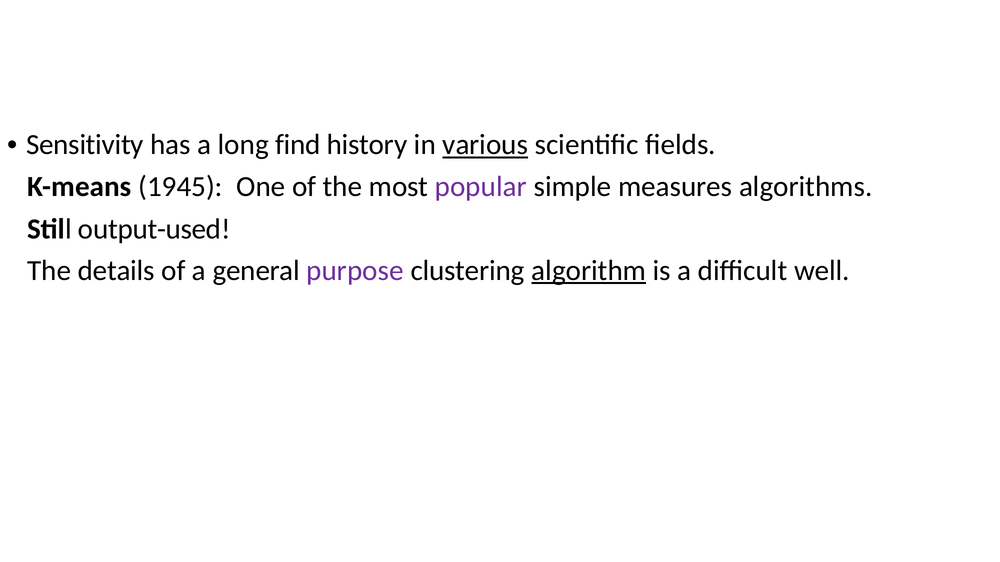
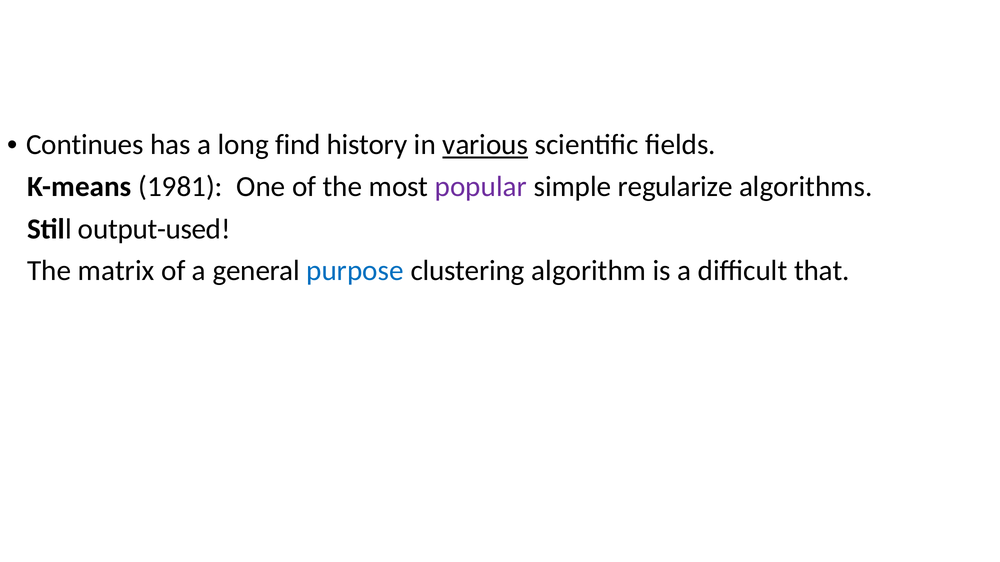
Sensitivity: Sensitivity -> Continues (85, 145)
1945: 1945 -> 1981 (181, 187)
measures: measures -> regularize (675, 187)
details: details -> matrix (116, 271)
purpose colour: purple -> blue (355, 271)
algorithm underline: present -> none (589, 271)
well: well -> that (822, 271)
